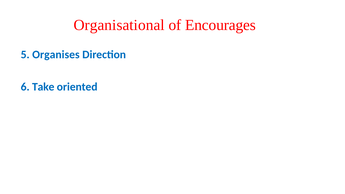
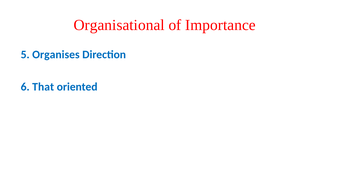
Encourages: Encourages -> Importance (220, 25)
Take: Take -> That (43, 87)
